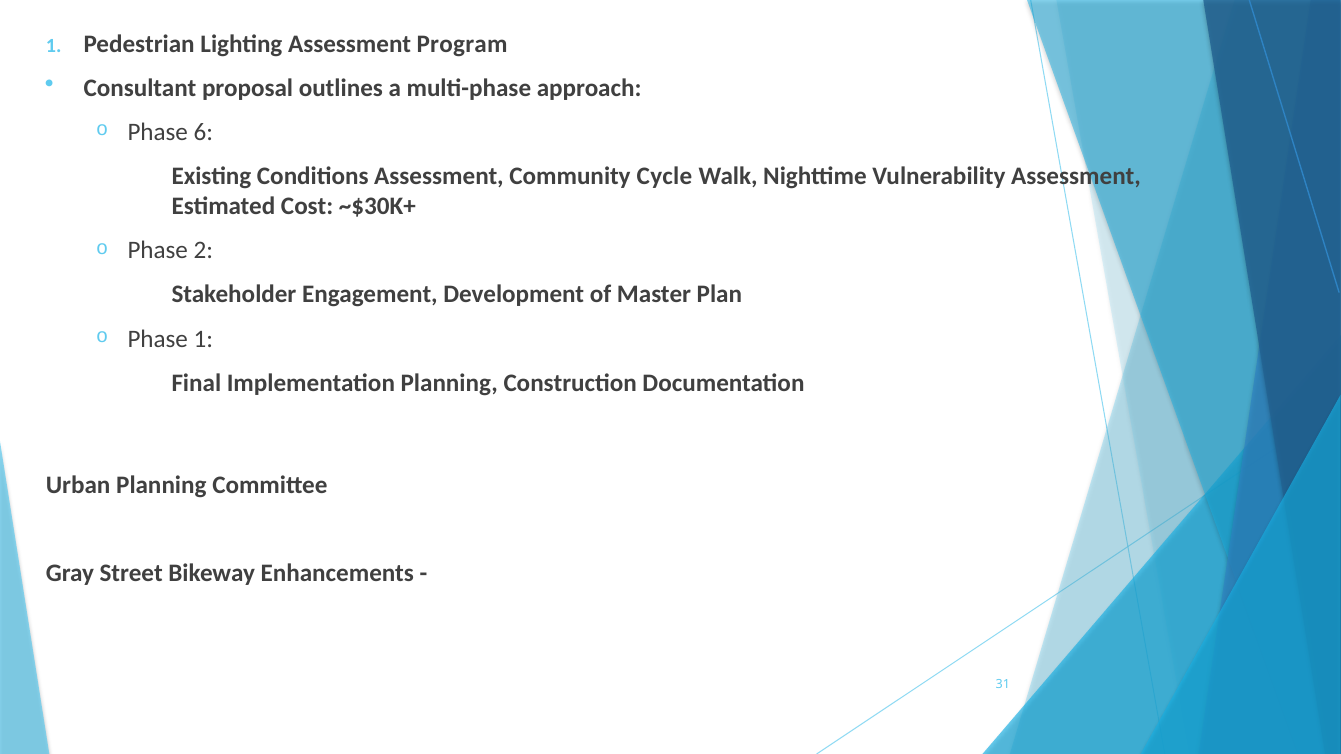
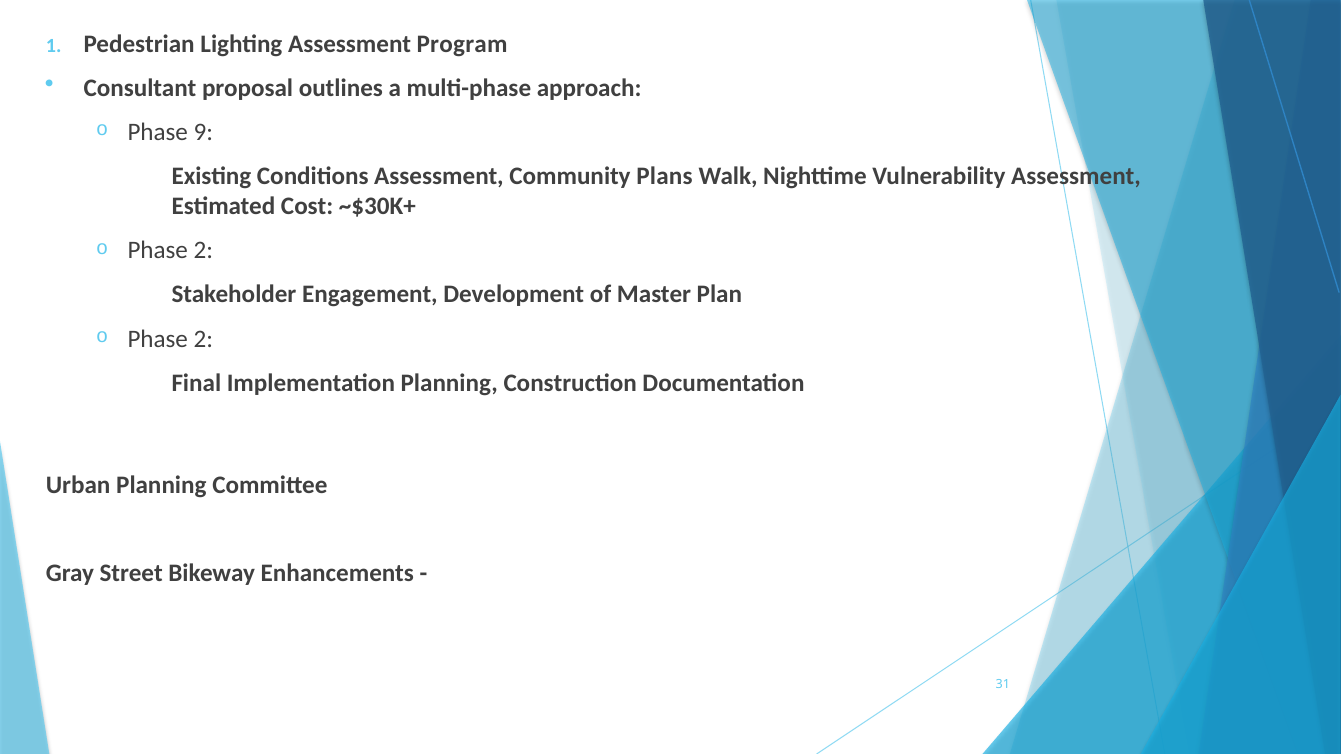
6: 6 -> 9 (203, 132)
Cycle: Cycle -> Plans (664, 176)
1: 1 -> 2 (203, 339)
